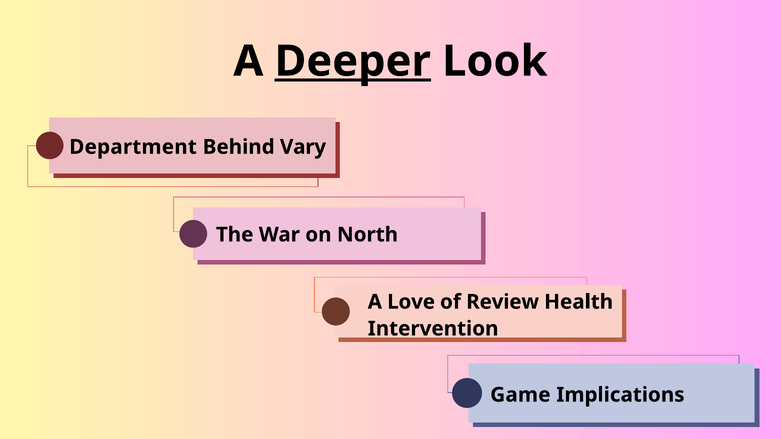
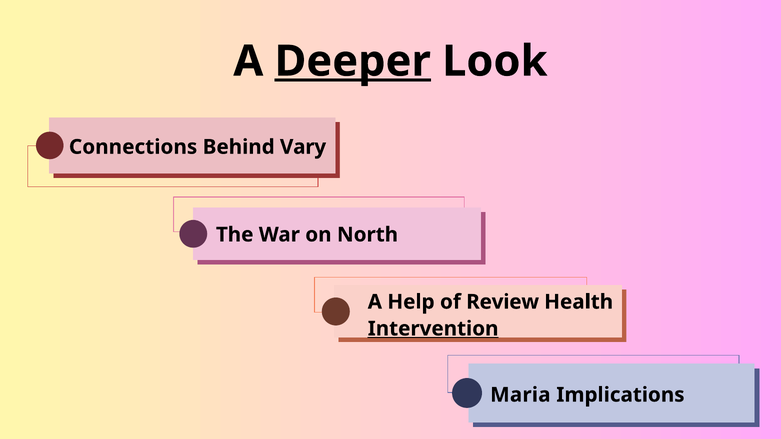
Department: Department -> Connections (133, 147)
Love: Love -> Help (411, 302)
Intervention underline: none -> present (433, 329)
Game: Game -> Maria (520, 395)
